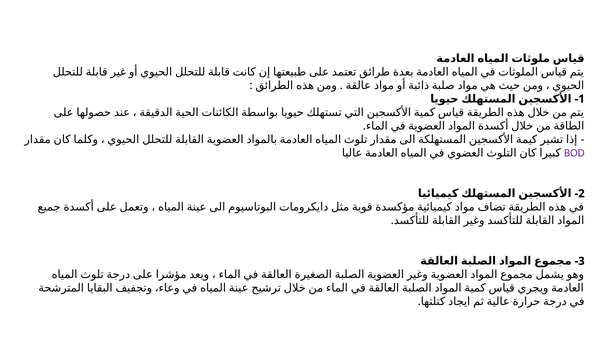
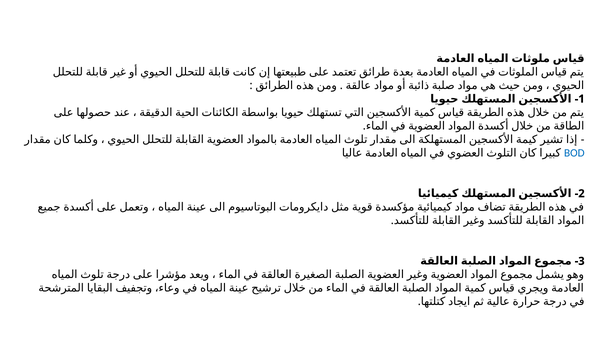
BOD colour: purple -> blue (574, 153)
